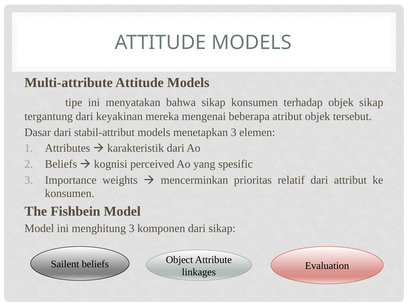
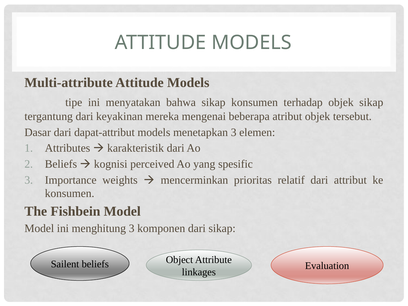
stabil-attribut: stabil-attribut -> dapat-attribut (104, 132)
